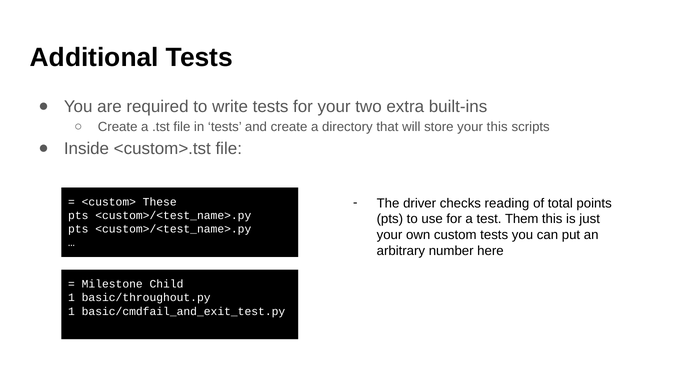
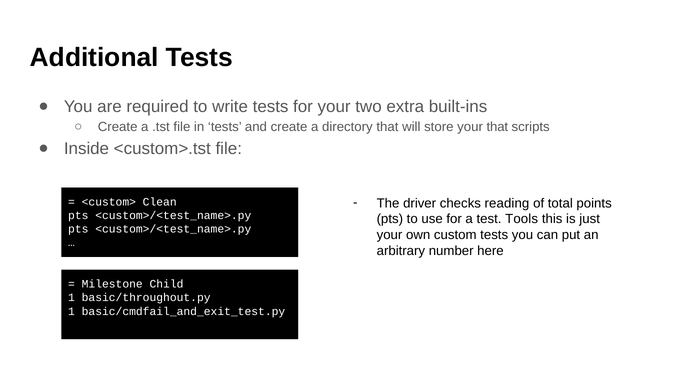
your this: this -> that (497, 127)
These: These -> Clean (160, 202)
Them: Them -> Tools (522, 219)
